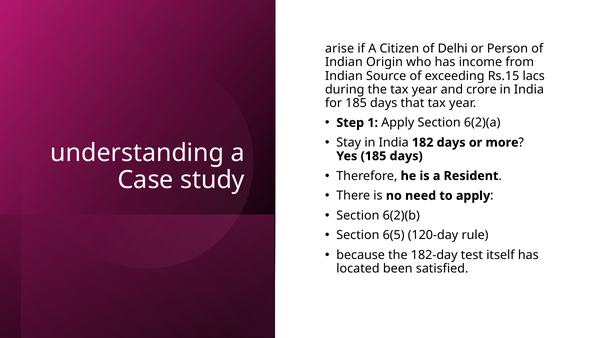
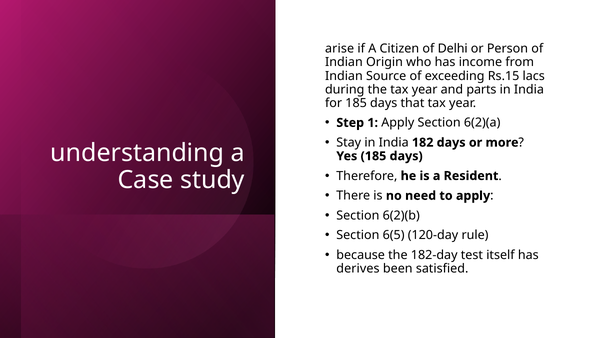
crore: crore -> parts (481, 89)
located: located -> derives (358, 269)
